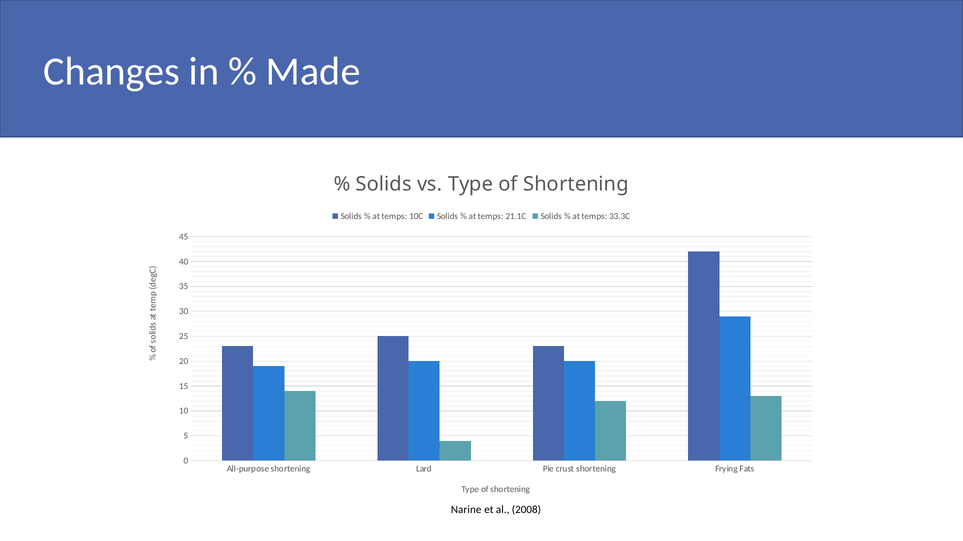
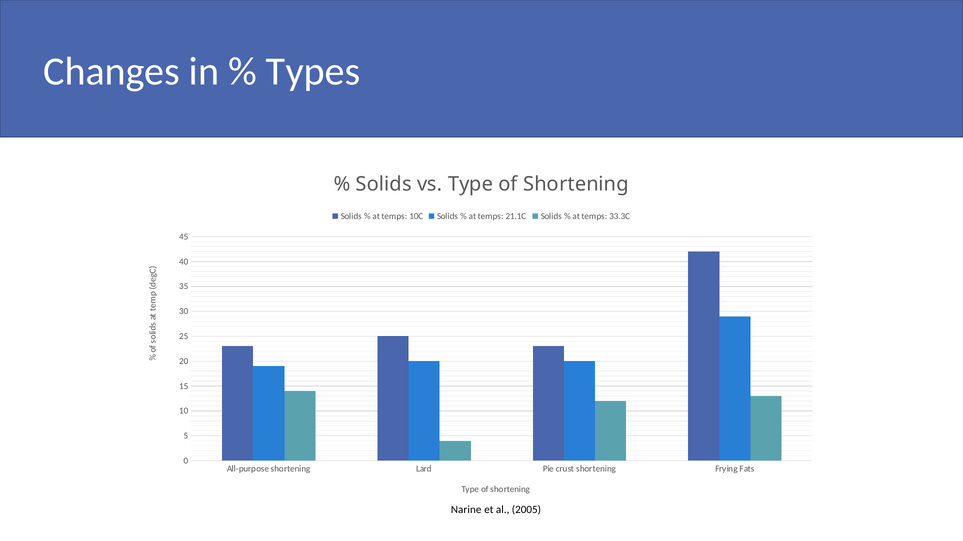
Made: Made -> Types (313, 71)
2008: 2008 -> 2005 (526, 510)
